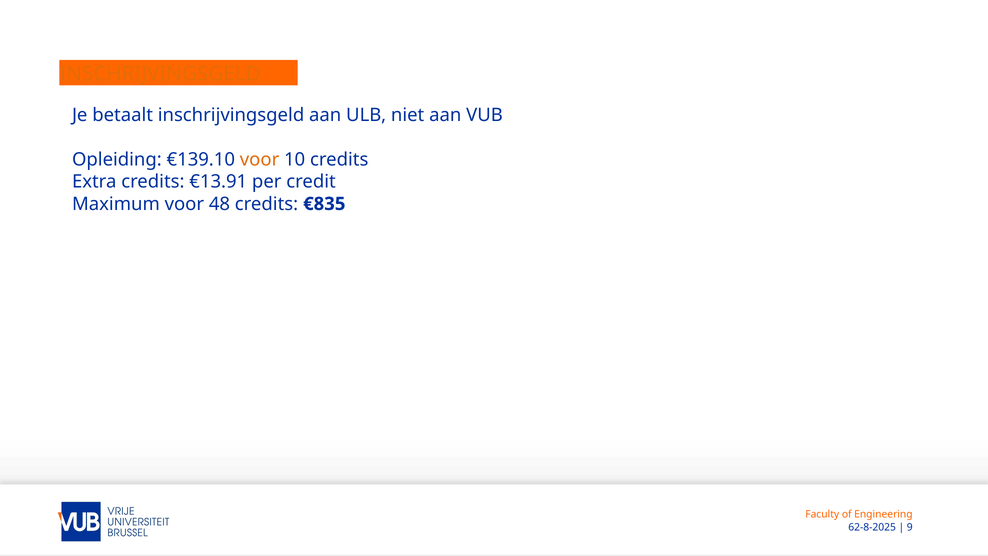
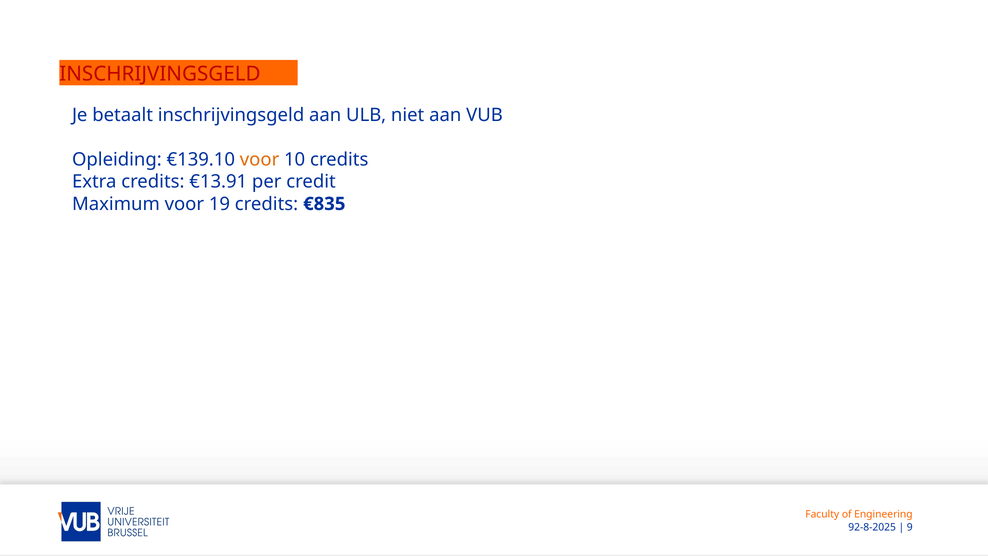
INSCHRIJVINGSGELD colour: orange -> red (160, 74)
48: 48 -> 19 (219, 204)
62-8-2025: 62-8-2025 -> 92-8-2025 (872, 527)
